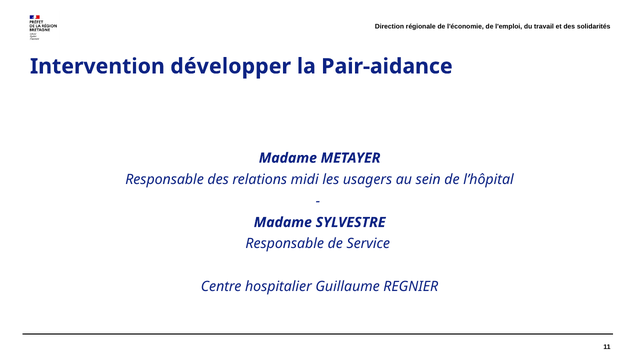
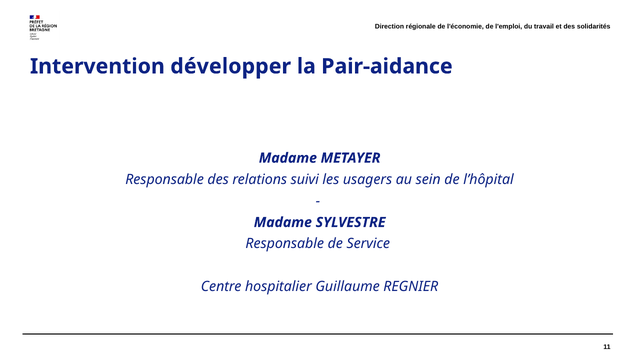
midi: midi -> suivi (305, 179)
